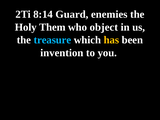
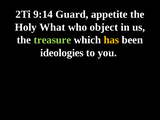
8:14: 8:14 -> 9:14 (43, 14)
enemies: enemies -> appetite (109, 14)
Them: Them -> What (52, 27)
treasure colour: light blue -> light green (52, 40)
invention: invention -> ideologies (62, 53)
